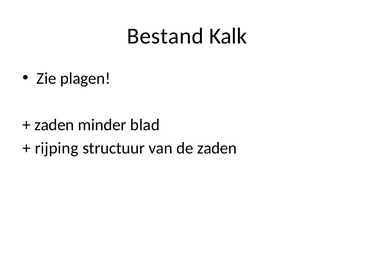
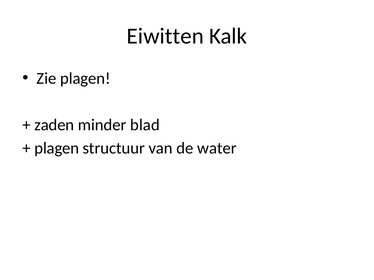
Bestand: Bestand -> Eiwitten (165, 36)
rijping: rijping -> plagen (57, 148)
de zaden: zaden -> water (217, 148)
